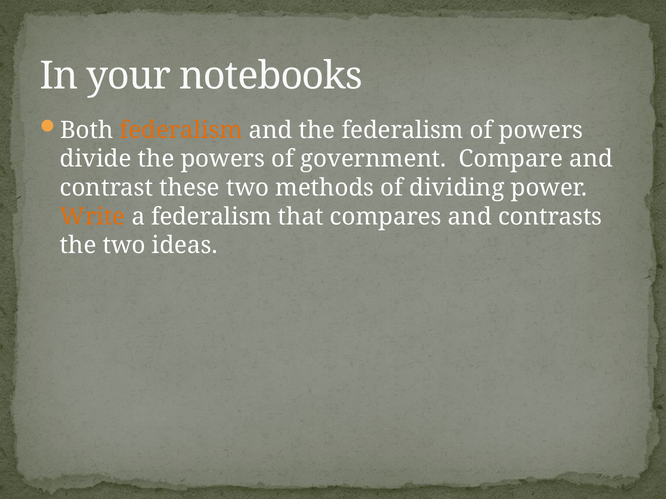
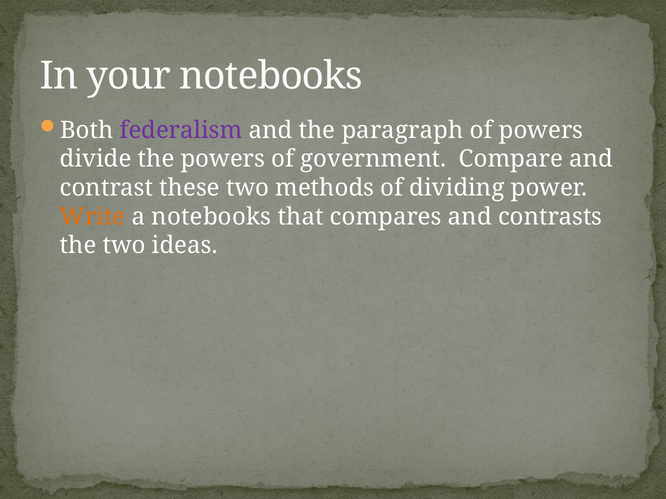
federalism colour: orange -> purple (181, 130)
the federalism: federalism -> paragraph (402, 130)
a federalism: federalism -> notebooks (211, 217)
